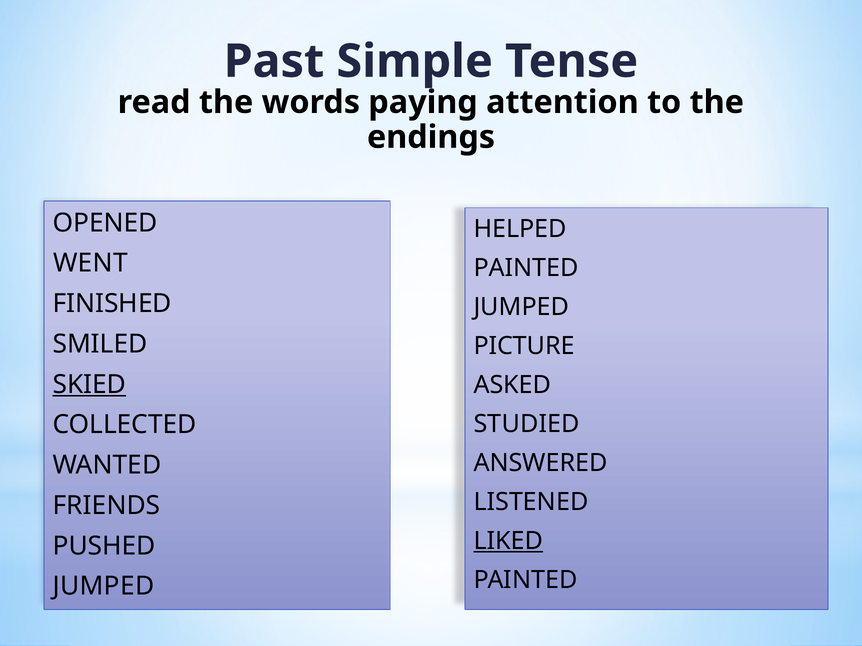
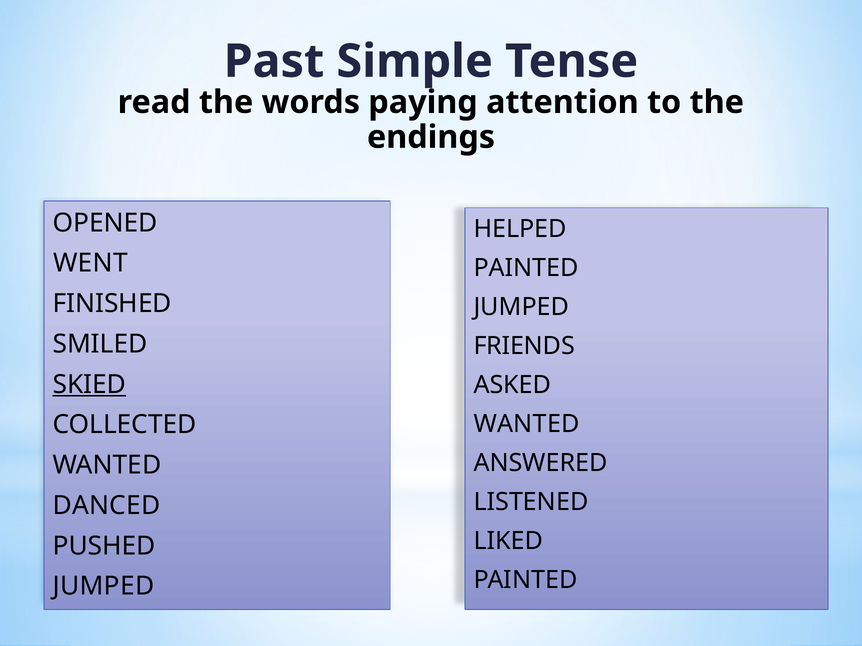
PICTURE: PICTURE -> FRIENDS (524, 346)
STUDIED: STUDIED -> WANTED (527, 424)
FRIENDS: FRIENDS -> DANCED (107, 506)
LIKED underline: present -> none (508, 541)
